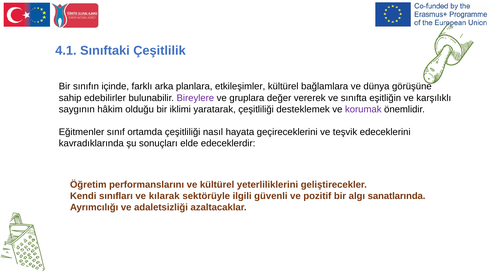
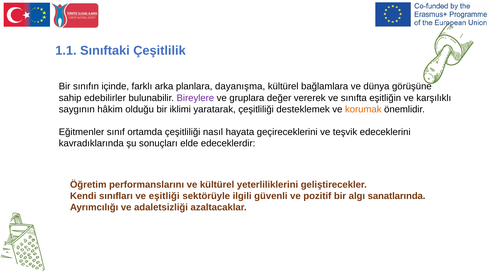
4.1: 4.1 -> 1.1 (66, 51)
etkileşimler: etkileşimler -> dayanışma (240, 87)
korumak colour: purple -> orange (363, 110)
kılarak: kılarak -> eşitliği (164, 196)
